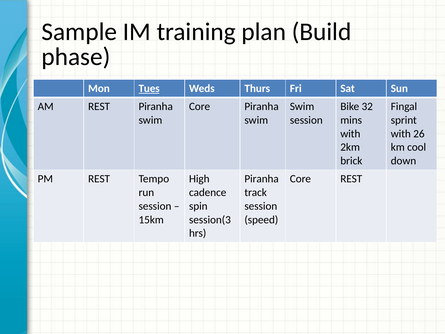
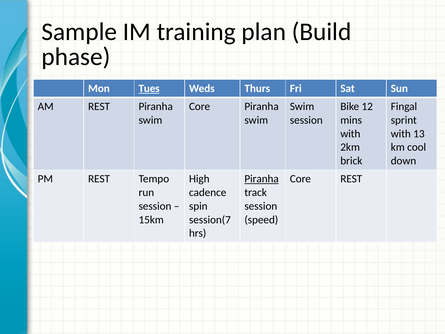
32: 32 -> 12 (367, 106)
26: 26 -> 13 (419, 134)
Piranha underline: none -> present (262, 179)
session(3: session(3 -> session(7 (210, 220)
